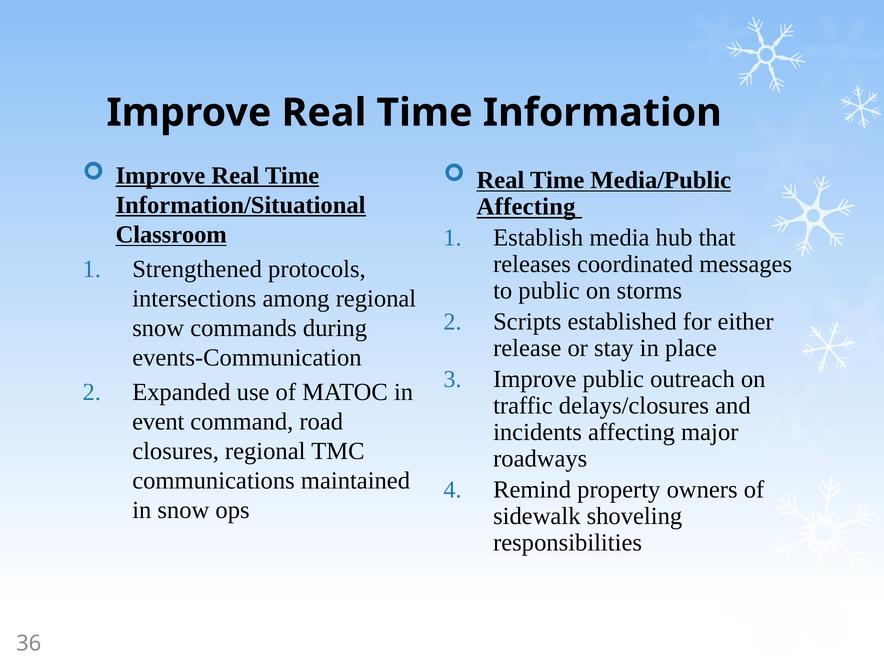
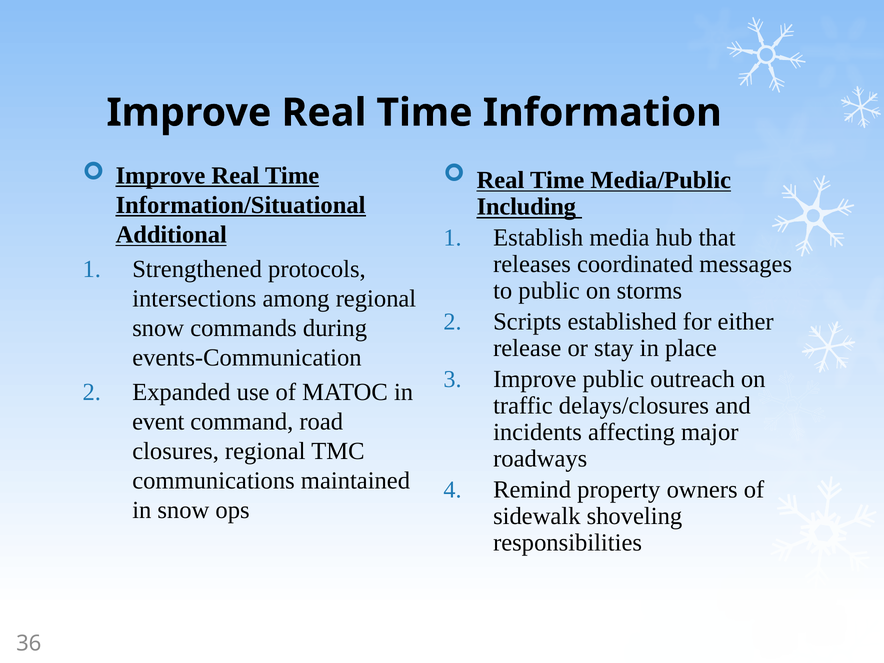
Affecting: Affecting -> Including (526, 207)
Classroom: Classroom -> Additional (171, 235)
